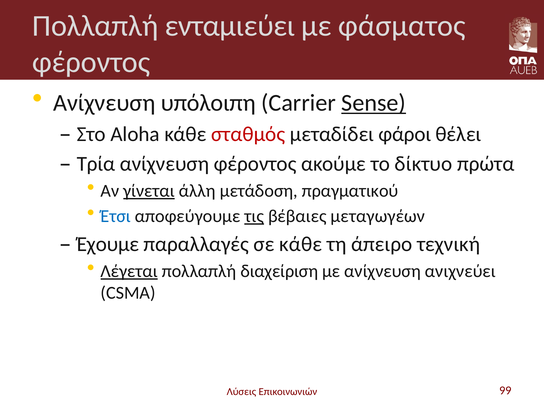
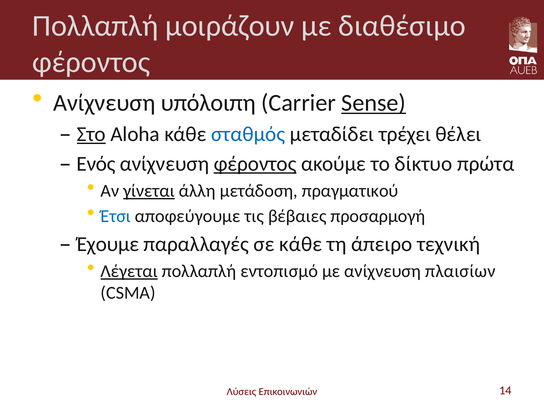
ενταμιεύει: ενταμιεύει -> μοιράζουν (230, 26)
φάσματος: φάσματος -> διαθέσιμο (402, 26)
Στο underline: none -> present (91, 134)
σταθμός colour: red -> blue (248, 134)
φάροι: φάροι -> τρέχει (405, 134)
Τρία: Τρία -> Ενός (96, 164)
φέροντος underline: none -> present (255, 164)
τις underline: present -> none (254, 216)
μεταγωγέων: μεταγωγέων -> προσαρμογή (378, 216)
διαχείριση: διαχείριση -> εντοπισμό (279, 271)
ανιχνεύει: ανιχνεύει -> πλαισίων (460, 271)
99: 99 -> 14 (505, 390)
